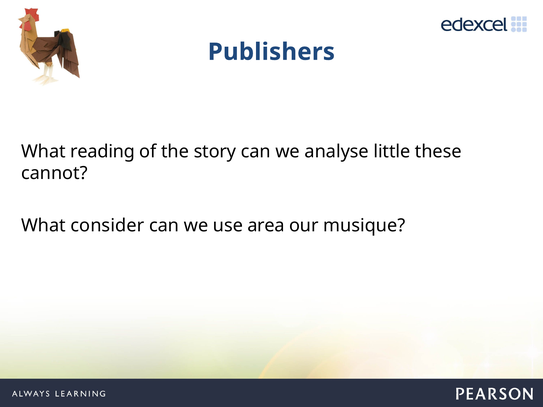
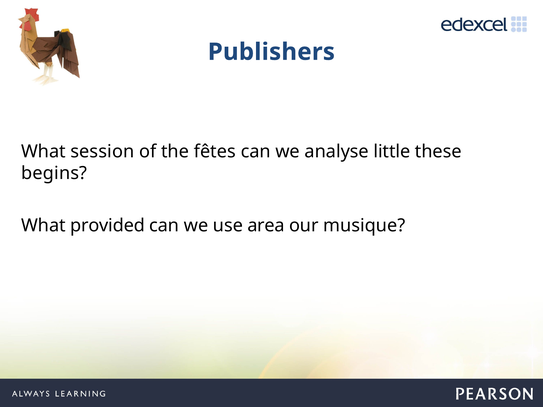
reading: reading -> session (102, 152)
story: story -> fêtes (215, 152)
cannot: cannot -> begins (54, 173)
consider: consider -> provided (108, 226)
